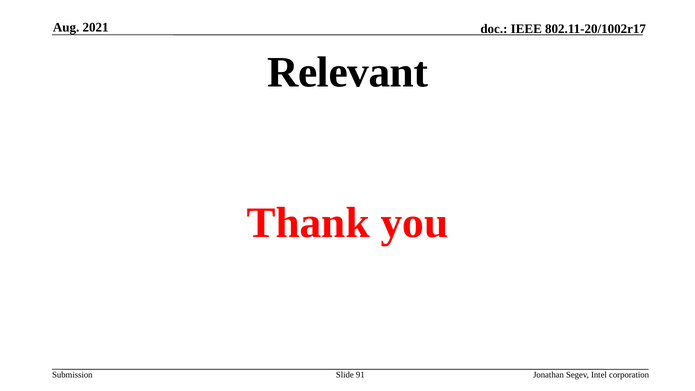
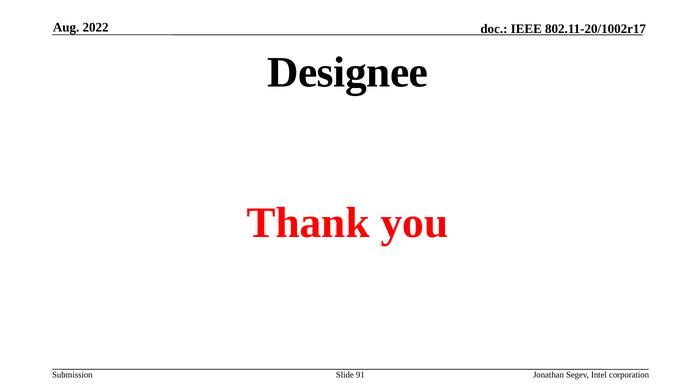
2021: 2021 -> 2022 (96, 28)
Relevant: Relevant -> Designee (348, 72)
